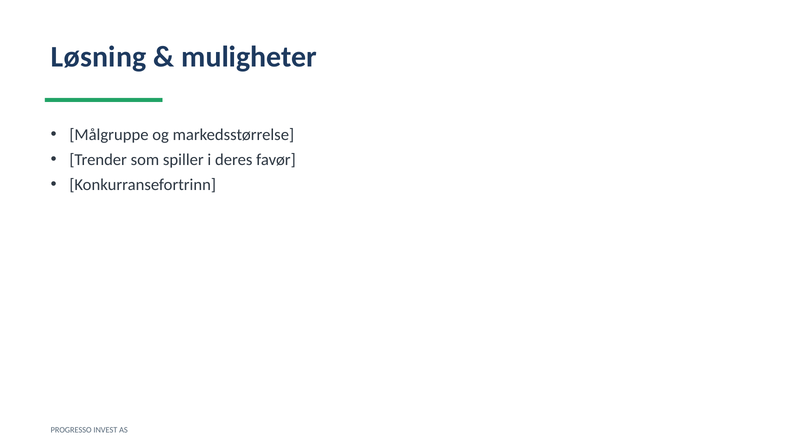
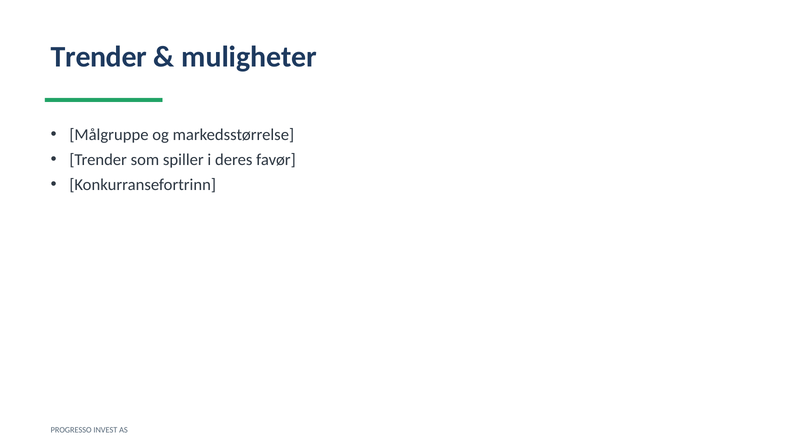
Løsning: Løsning -> Trender (99, 57)
